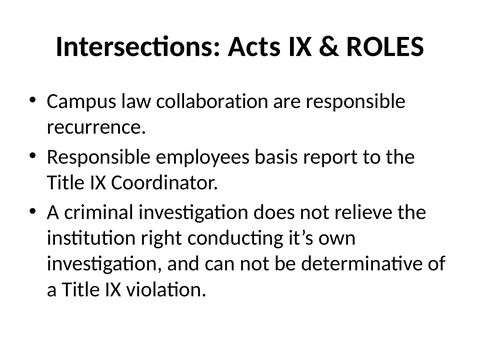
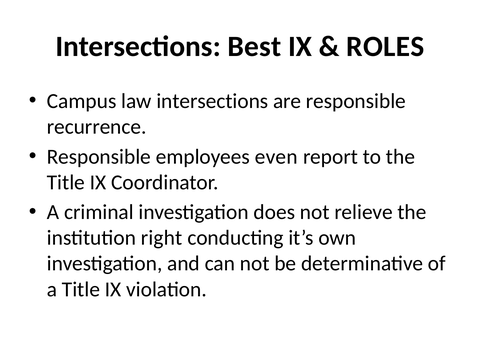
Acts: Acts -> Best (254, 47)
law collaboration: collaboration -> intersections (212, 101)
basis: basis -> even (276, 157)
